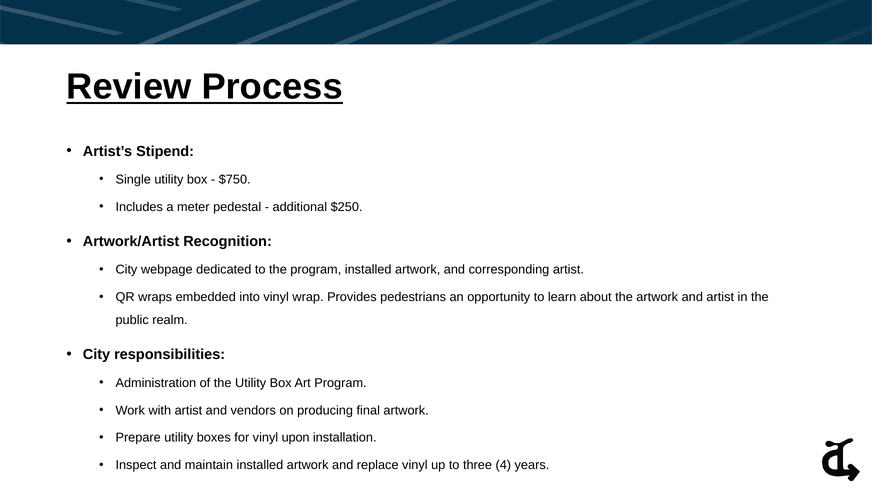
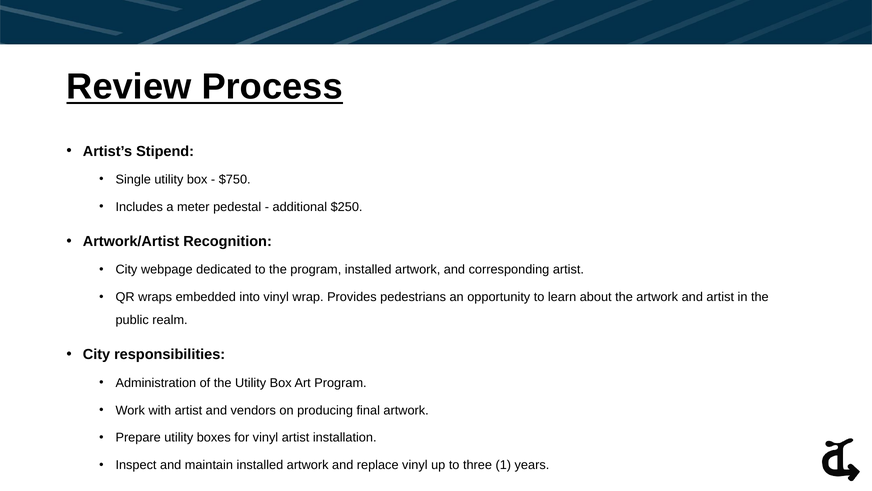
vinyl upon: upon -> artist (296, 437)
4: 4 -> 1 (503, 465)
